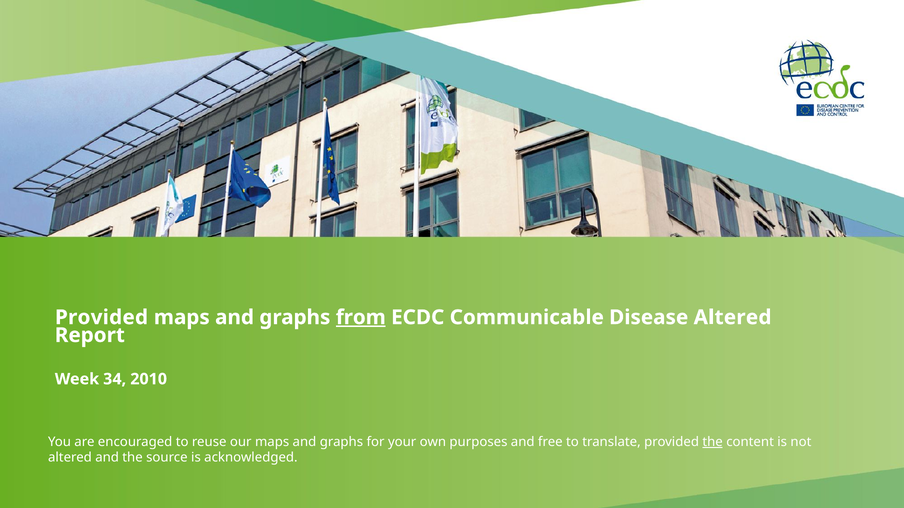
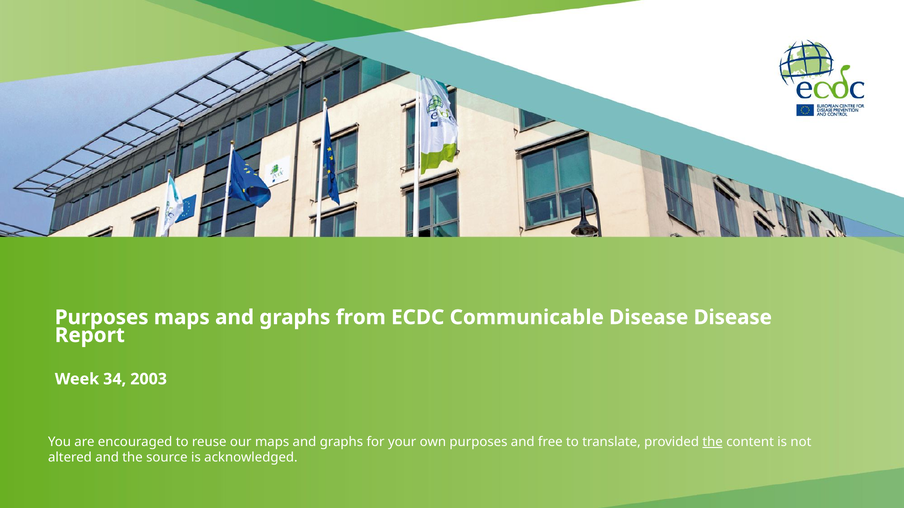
Provided: Provided -> Purposes (102, 318)
from underline: present -> none (361, 318)
Disease Altered: Altered -> Disease (733, 318)
2010: 2010 -> 2003 (149, 379)
